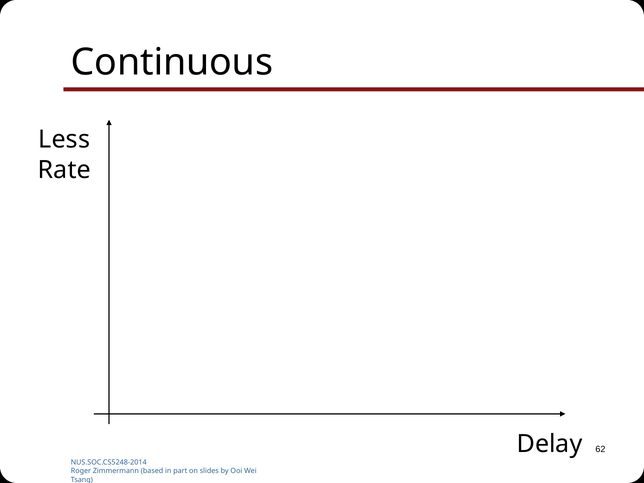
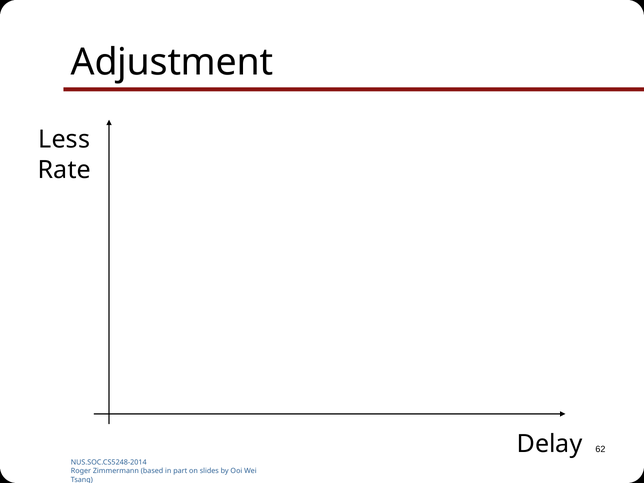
Continuous: Continuous -> Adjustment (172, 62)
